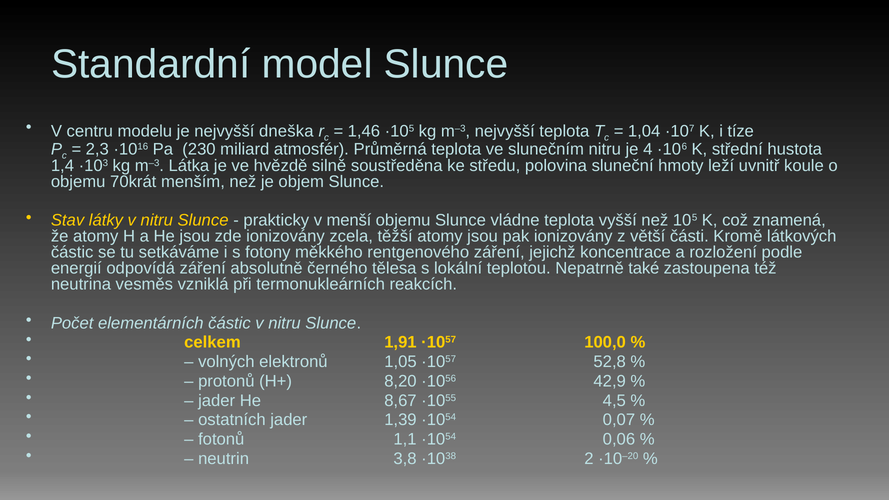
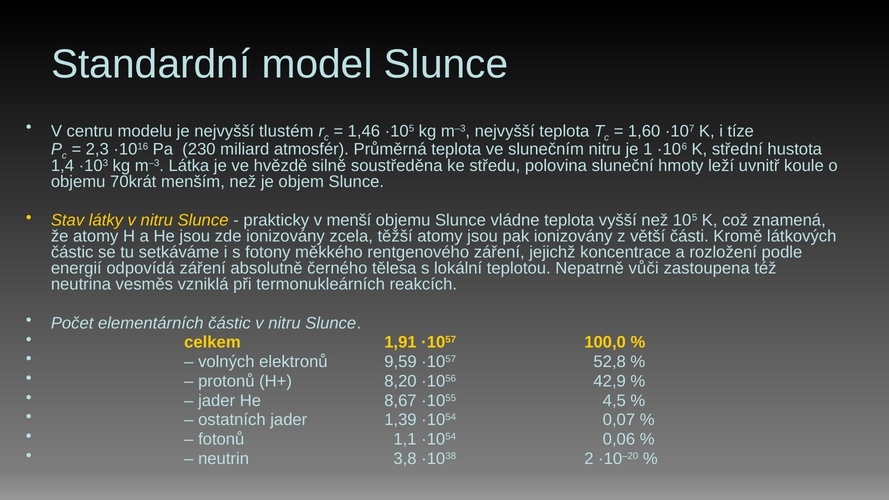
dneška: dneška -> tlustém (286, 131)
1,04: 1,04 -> 1,60 (644, 131)
4: 4 -> 1 (648, 149)
také: také -> vůči (644, 268)
1,05: 1,05 -> 9,59 (400, 362)
